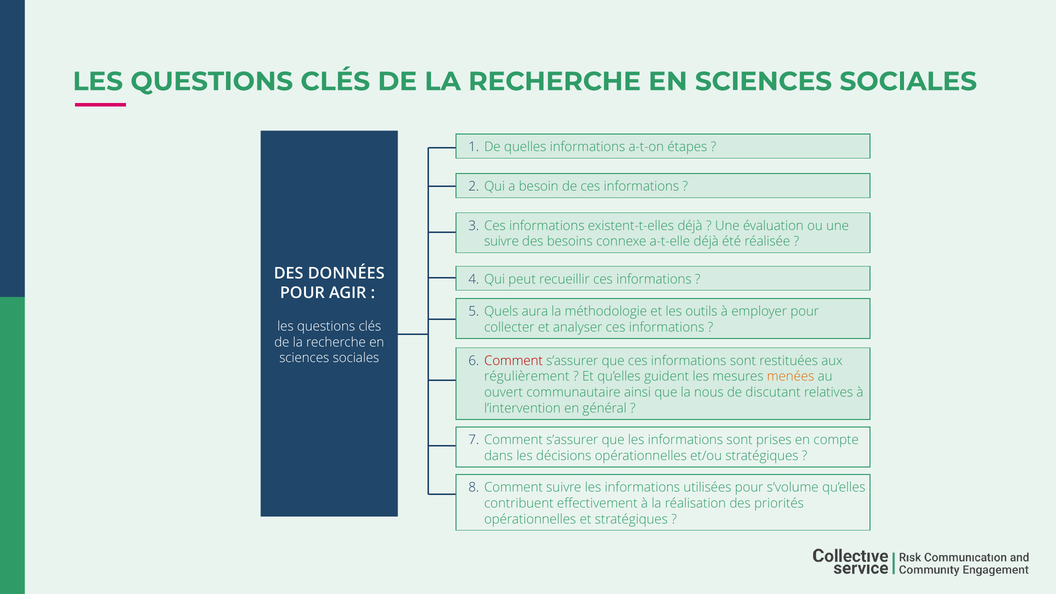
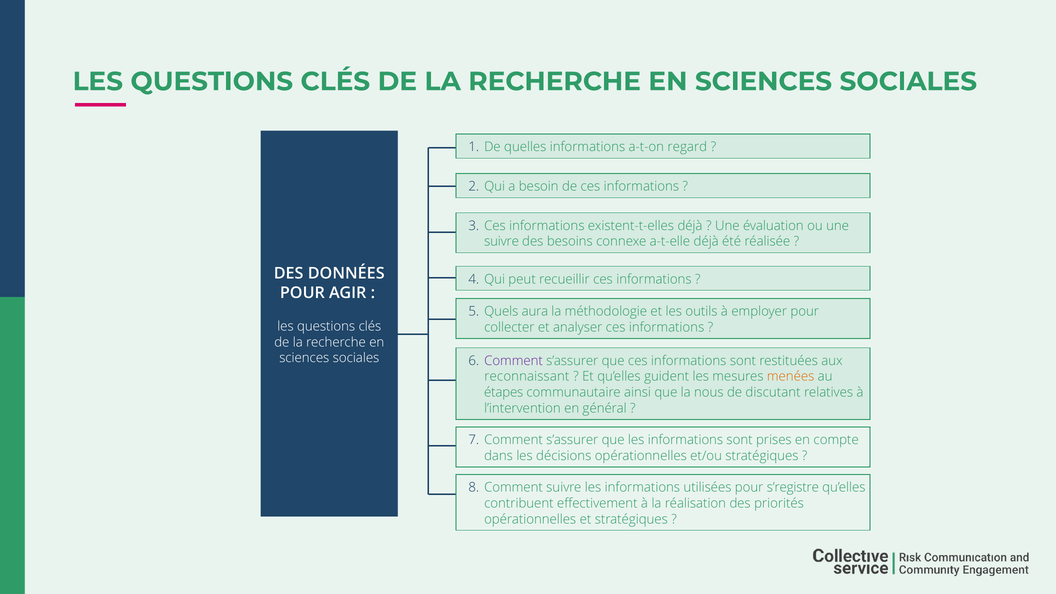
étapes: étapes -> regard (687, 147)
Comment colour: red -> purple (514, 361)
régulièrement: régulièrement -> reconnaissant (527, 377)
ouvert: ouvert -> étapes (504, 393)
s’volume: s’volume -> s’registre (793, 487)
